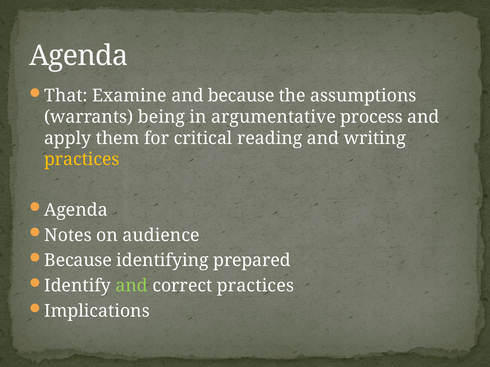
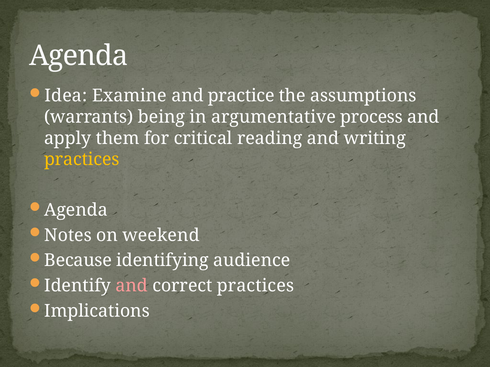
That: That -> Idea (66, 96)
and because: because -> practice (241, 96)
audience: audience -> weekend (161, 236)
prepared: prepared -> audience (252, 261)
and colour: light green -> pink (132, 286)
